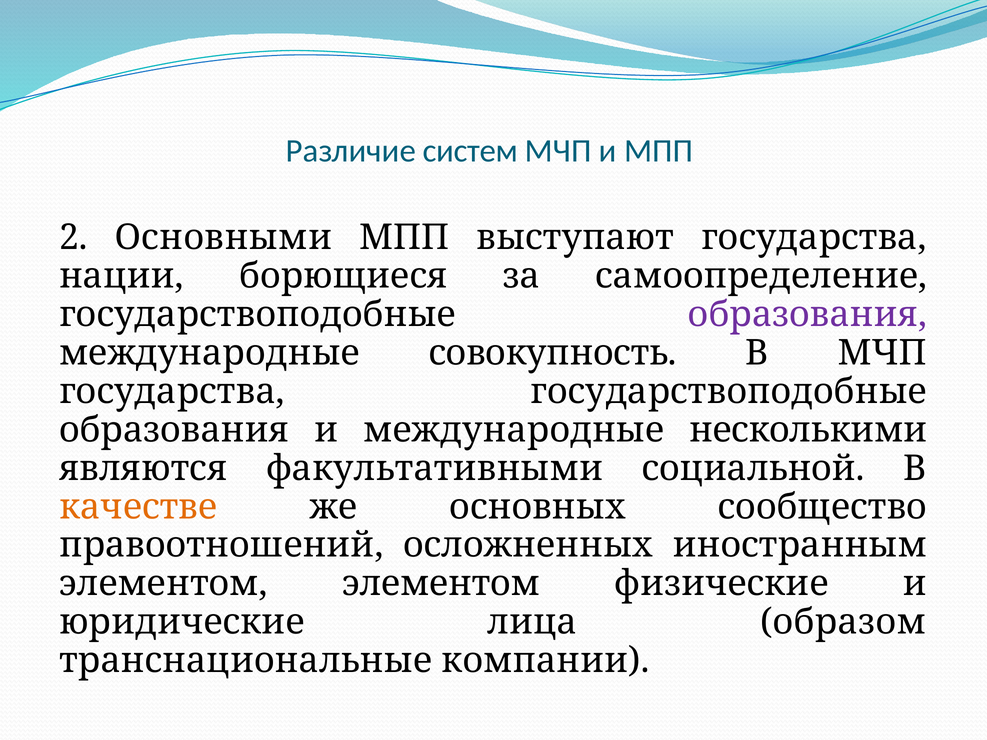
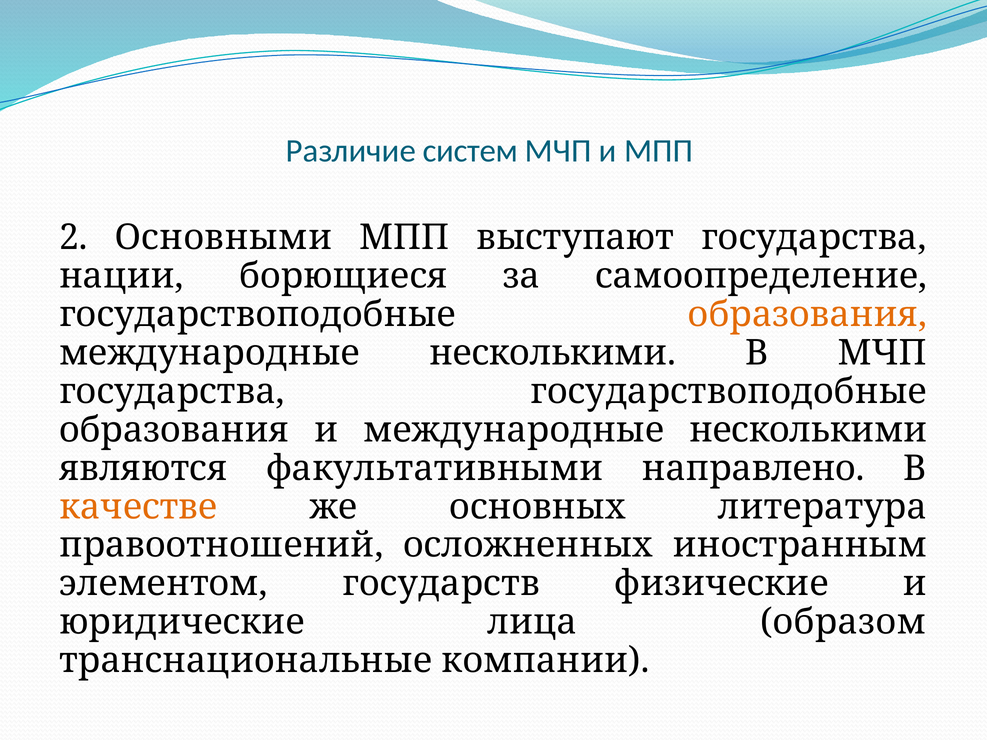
образования colour: purple -> orange (808, 315)
совокупность: совокупность -> несколькими (553, 353)
социальной: социальной -> направлено (753, 468)
сообщество: сообщество -> литература (822, 507)
элементом элементом: элементом -> государств (441, 584)
